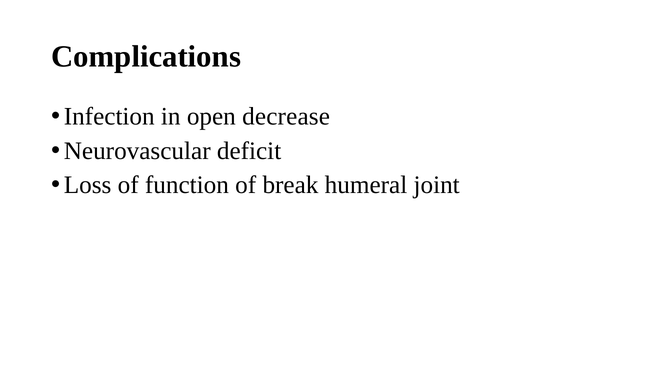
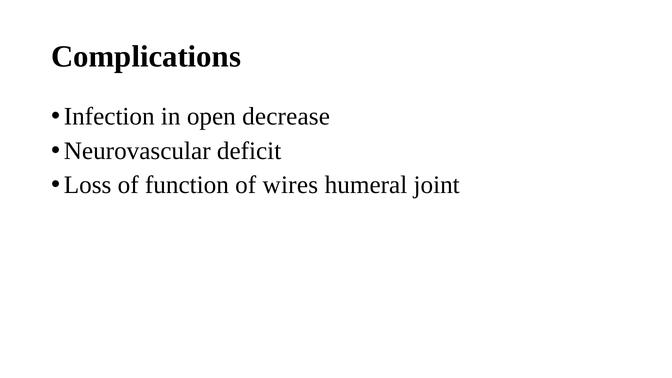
break: break -> wires (290, 185)
